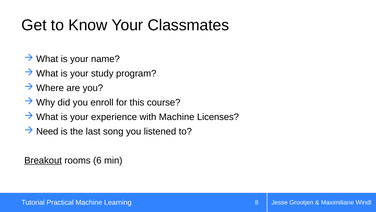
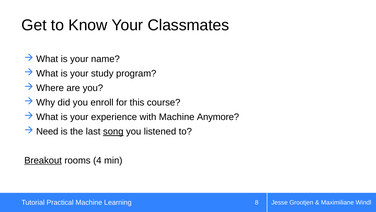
Licenses: Licenses -> Anymore (218, 117)
song underline: none -> present (113, 131)
6: 6 -> 4 (97, 160)
